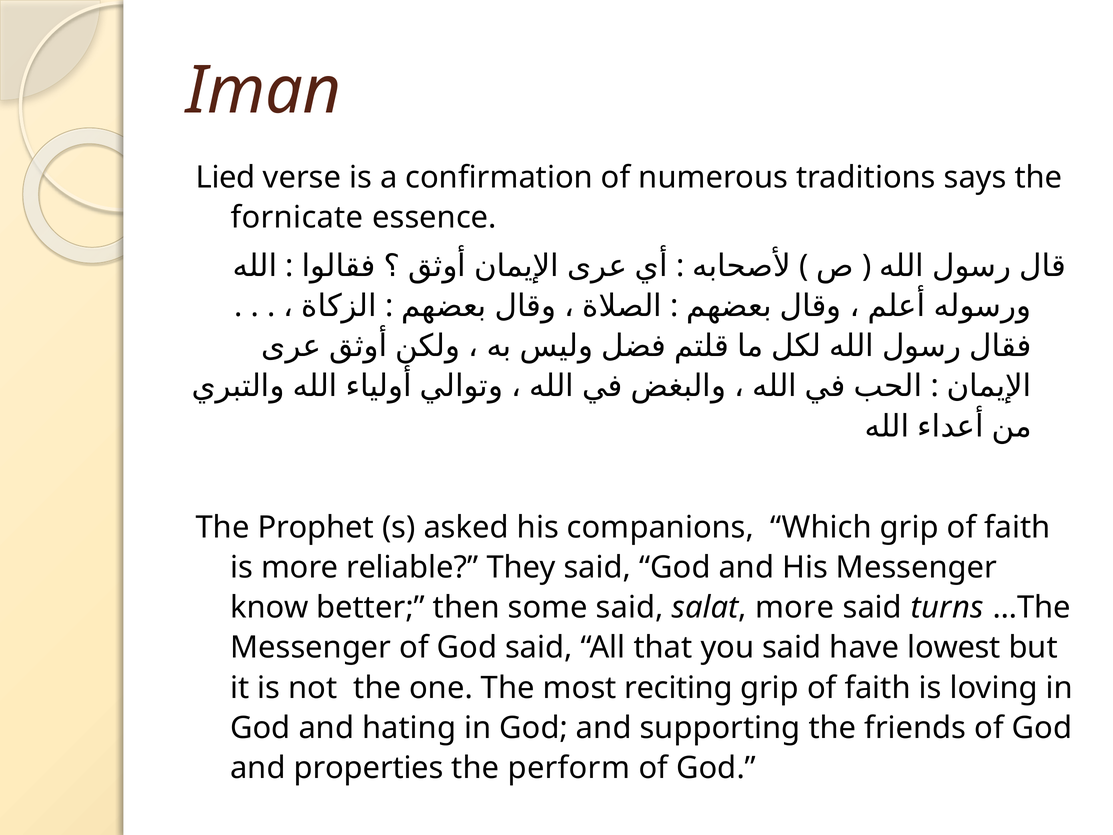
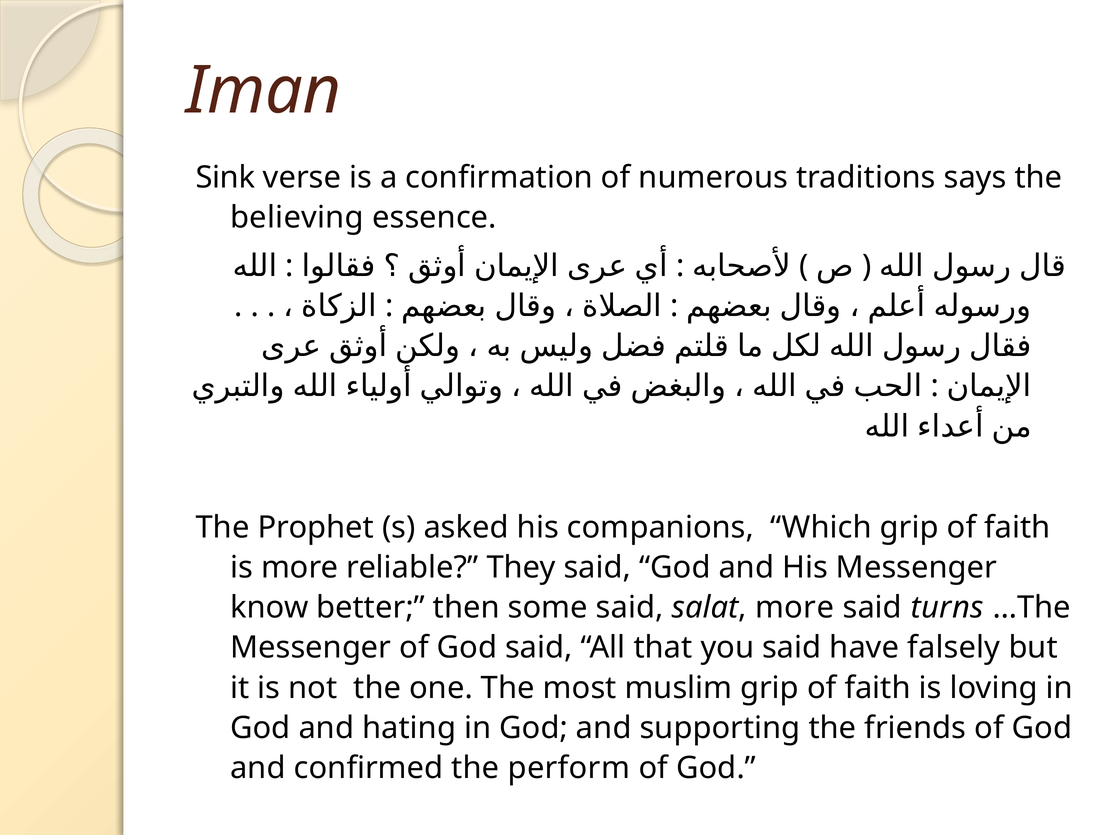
Lied: Lied -> Sink (225, 178)
fornicate: fornicate -> believing (297, 218)
lowest: lowest -> falsely (954, 648)
reciting: reciting -> muslim (678, 688)
properties: properties -> confirmed (369, 768)
